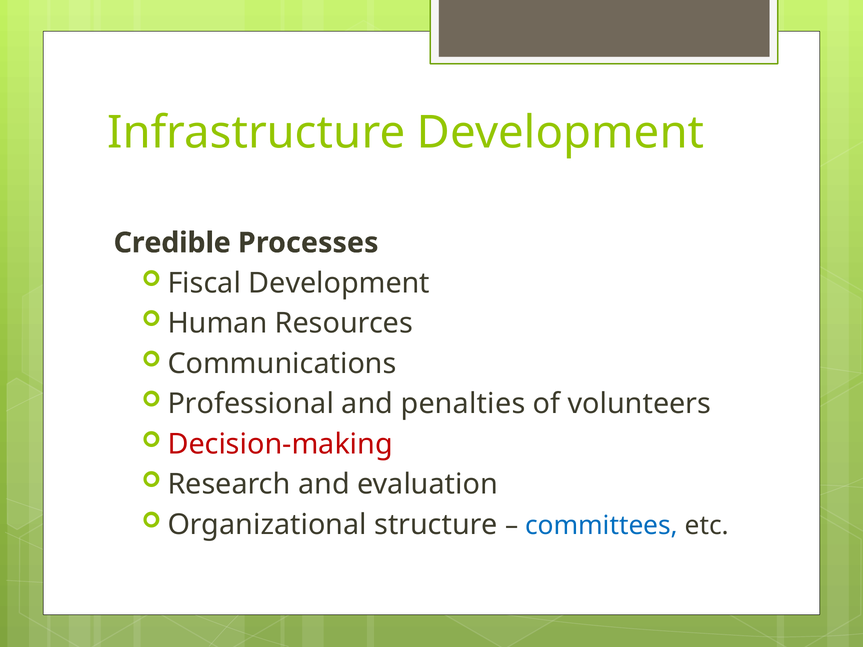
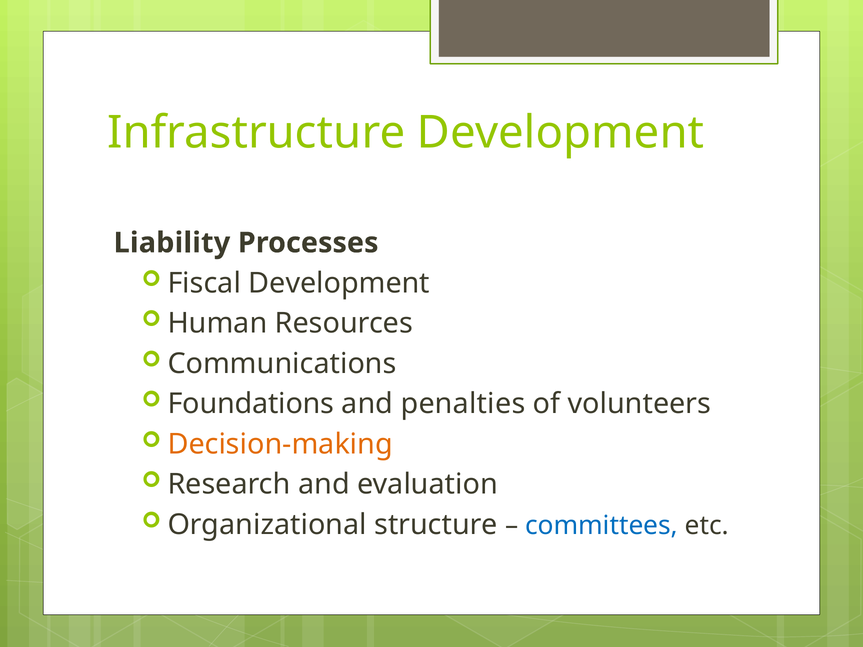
Credible: Credible -> Liability (172, 243)
Professional: Professional -> Foundations (251, 404)
Decision-making colour: red -> orange (280, 444)
